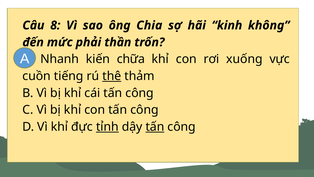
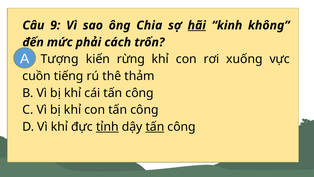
8: 8 -> 9 (55, 25)
hãi underline: none -> present (197, 25)
thần: thần -> cách (118, 42)
Nhanh: Nhanh -> Tượng (60, 59)
chữa: chữa -> rừng (131, 59)
thê underline: present -> none (112, 76)
